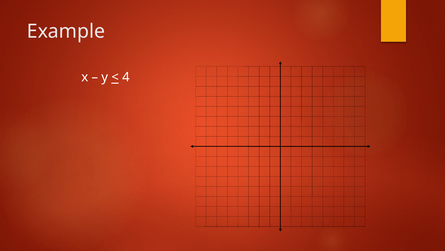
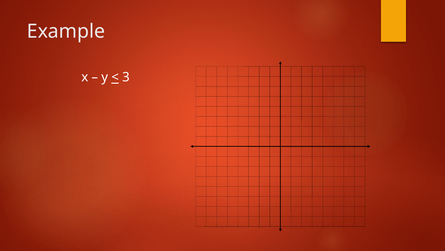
4: 4 -> 3 (126, 77)
